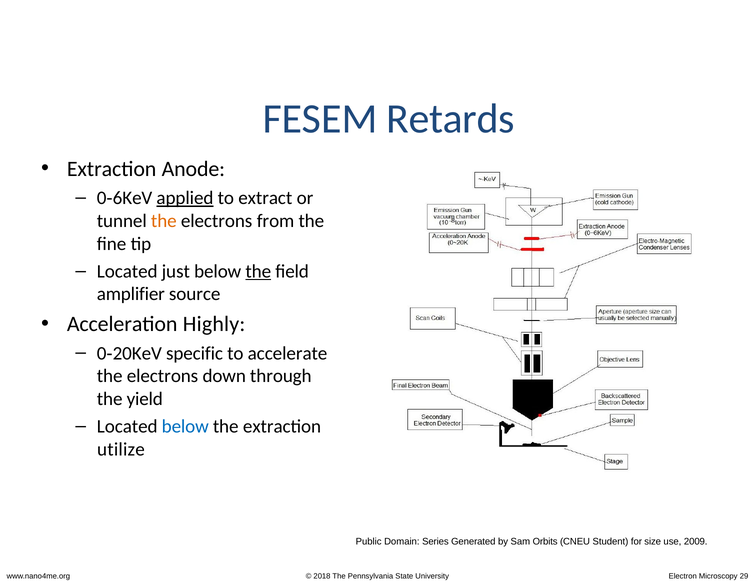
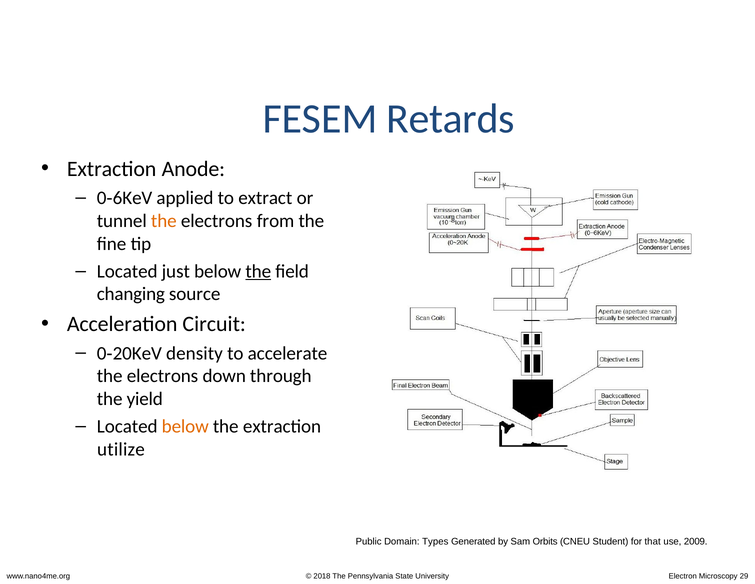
applied underline: present -> none (185, 198)
amplifier: amplifier -> changing (131, 294)
Highly: Highly -> Circuit (214, 324)
specific: specific -> density (194, 353)
below colour: blue -> orange (185, 426)
Series: Series -> Types (435, 541)
size: size -> that (653, 541)
